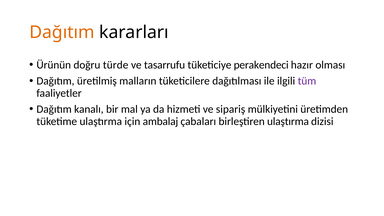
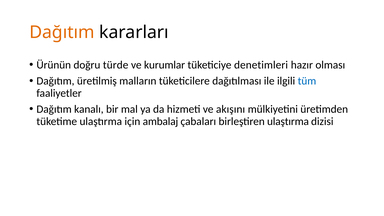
tasarrufu: tasarrufu -> kurumlar (165, 65)
perakendeci: perakendeci -> denetimleri (261, 65)
tüm colour: purple -> blue (307, 81)
sipariş: sipariş -> akışını (231, 109)
